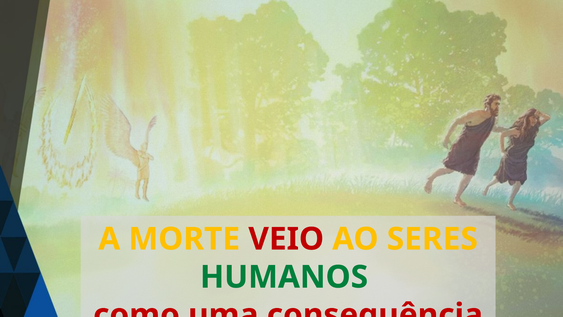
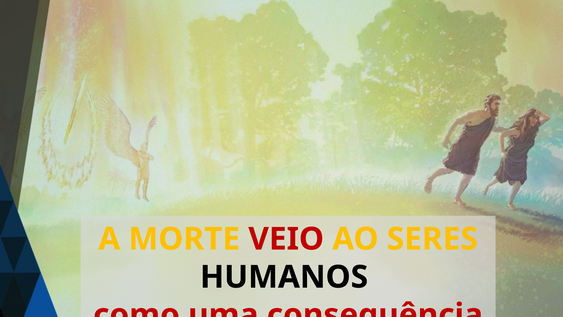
HUMANOS colour: green -> black (284, 277)
